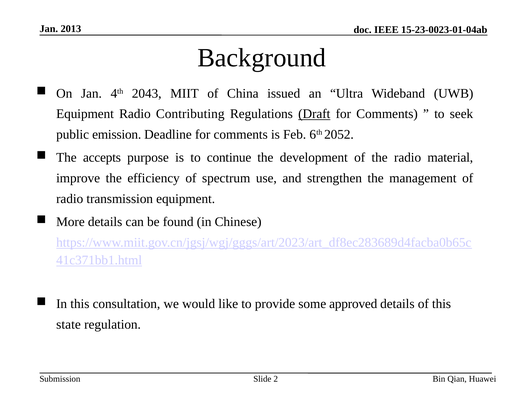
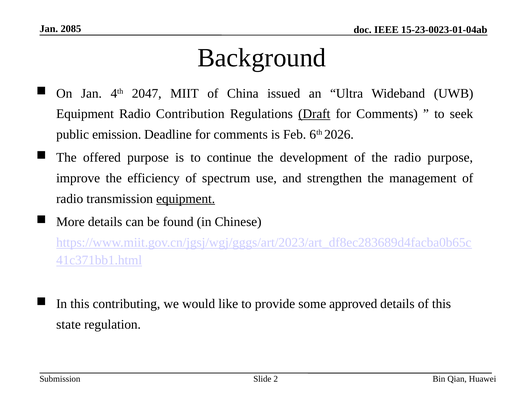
2013: 2013 -> 2085 (71, 29)
2043: 2043 -> 2047 (147, 93)
Contributing: Contributing -> Contribution (190, 114)
2052: 2052 -> 2026 (339, 135)
accepts: accepts -> offered (102, 158)
radio material: material -> purpose (450, 158)
equipment underline: none -> present (186, 199)
consultation: consultation -> contributing (126, 304)
